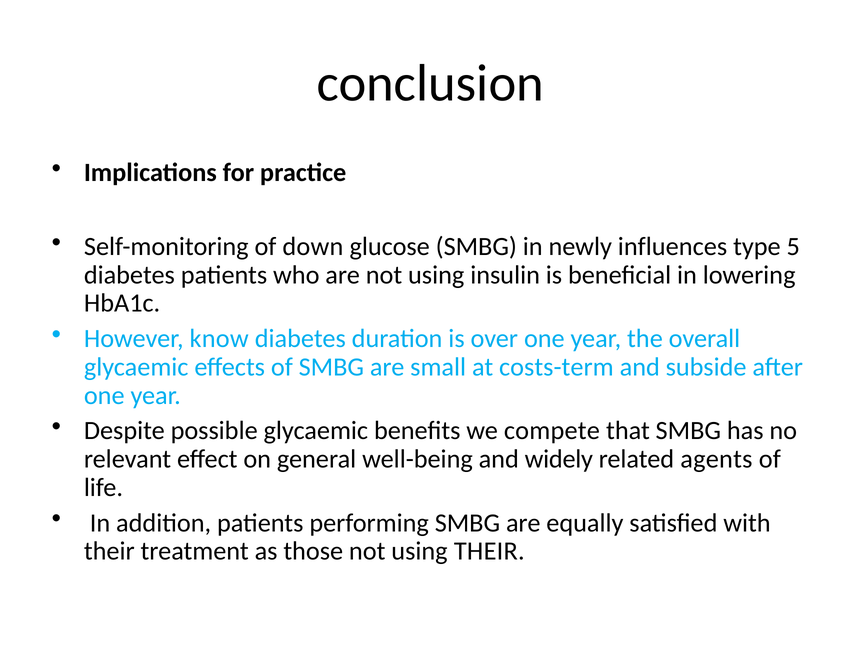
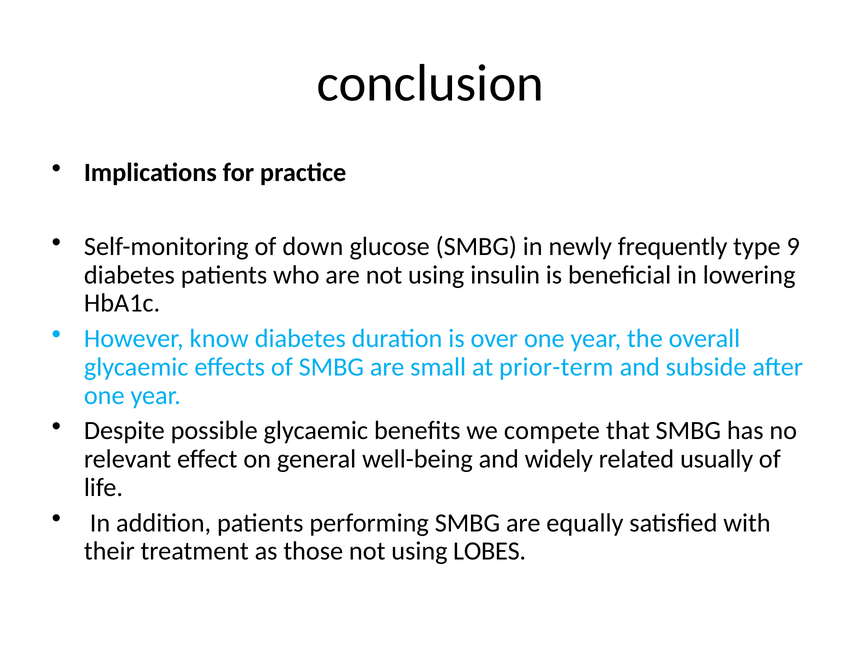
influences: influences -> frequently (673, 246)
5: 5 -> 9 (793, 246)
costs-term: costs-term -> prior-term (556, 367)
agents: agents -> usually (717, 459)
using THEIR: THEIR -> LOBES (490, 551)
